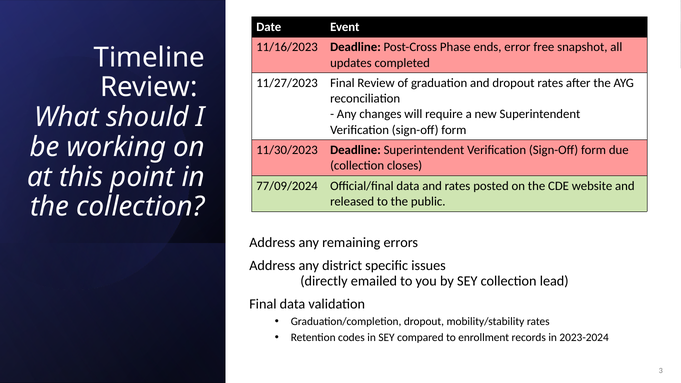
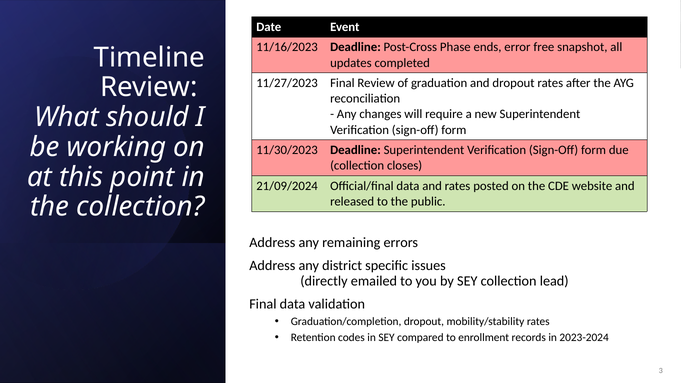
77/09/2024: 77/09/2024 -> 21/09/2024 (287, 186)
